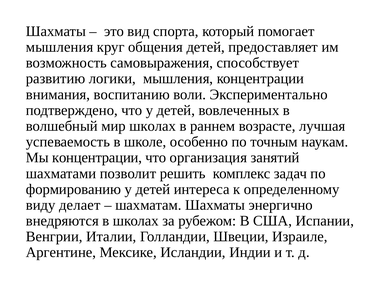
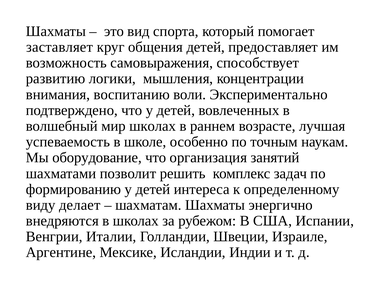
мышления: мышления -> заставляет (60, 47)
Мы концентрации: концентрации -> оборудование (97, 158)
